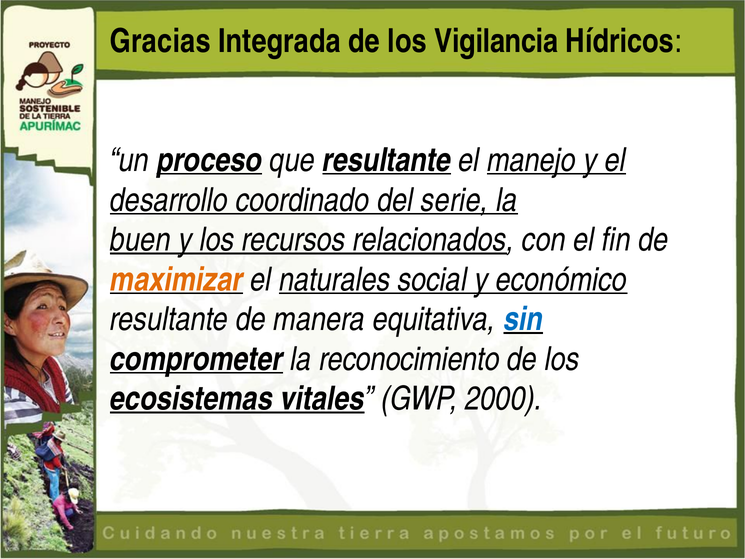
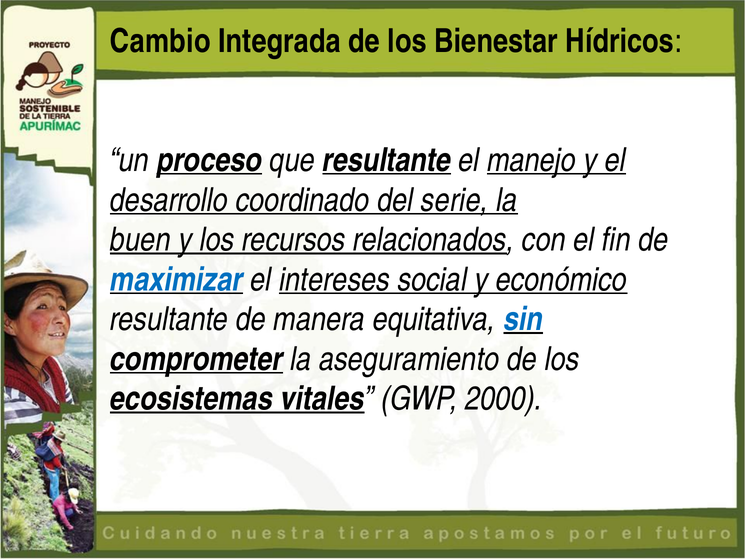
Gracias: Gracias -> Cambio (160, 41)
Vigilancia: Vigilancia -> Bienestar (496, 41)
maximizar colour: orange -> blue (176, 280)
naturales: naturales -> intereses (335, 280)
reconocimiento: reconocimiento -> aseguramiento (409, 359)
